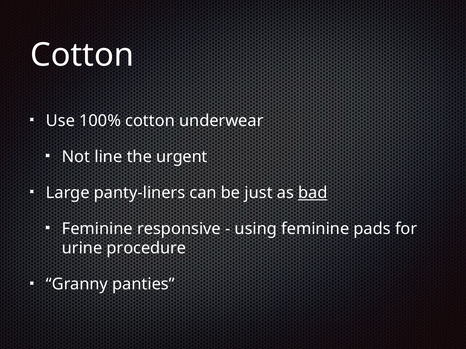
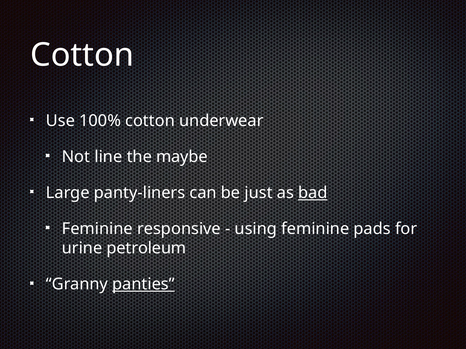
urgent: urgent -> maybe (182, 157)
procedure: procedure -> petroleum (146, 249)
panties underline: none -> present (143, 285)
